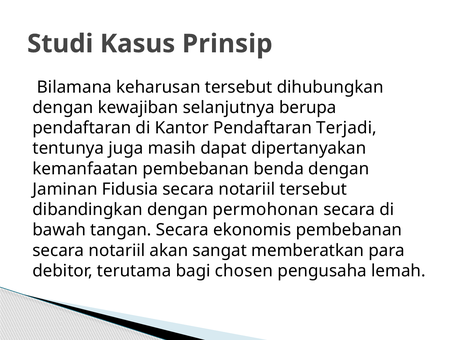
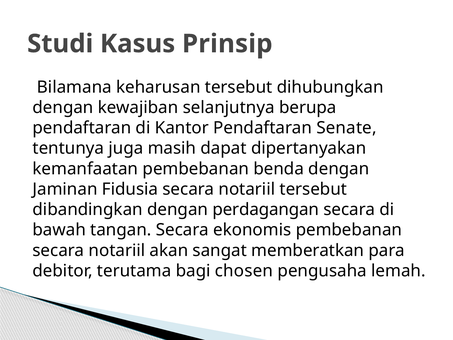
Terjadi: Terjadi -> Senate (347, 128)
permohonan: permohonan -> perdagangan (266, 209)
